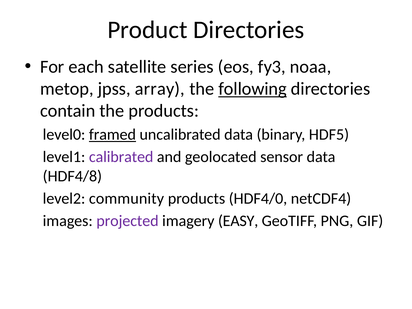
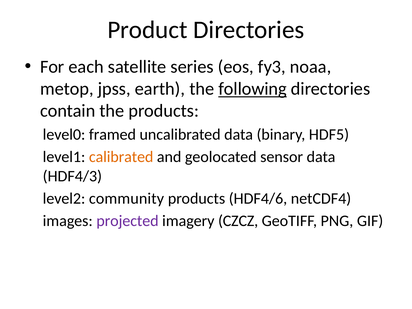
array: array -> earth (160, 89)
framed underline: present -> none (112, 134)
calibrated colour: purple -> orange (121, 157)
HDF4/8: HDF4/8 -> HDF4/3 (72, 176)
HDF4/0: HDF4/0 -> HDF4/6 (258, 198)
EASY: EASY -> CZCZ (238, 221)
